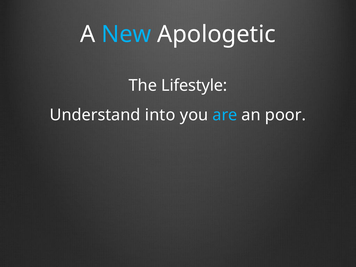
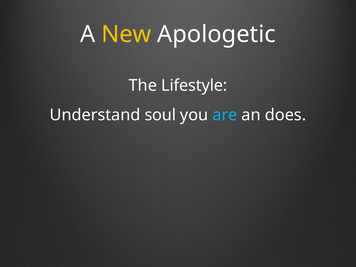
New colour: light blue -> yellow (126, 34)
into: into -> soul (160, 115)
poor: poor -> does (286, 115)
